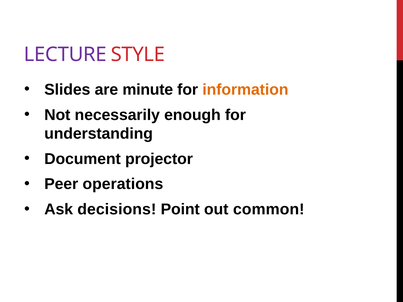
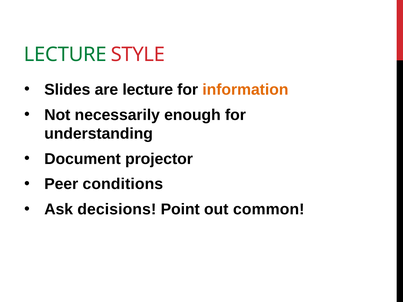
LECTURE colour: purple -> green (65, 54)
are minute: minute -> lecture (148, 90)
operations: operations -> conditions (123, 184)
